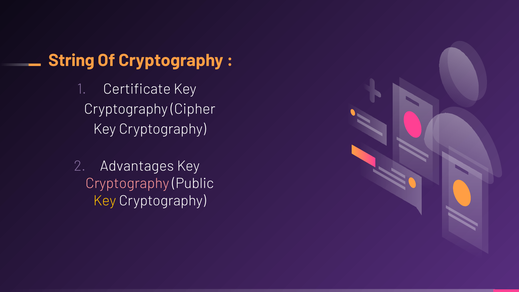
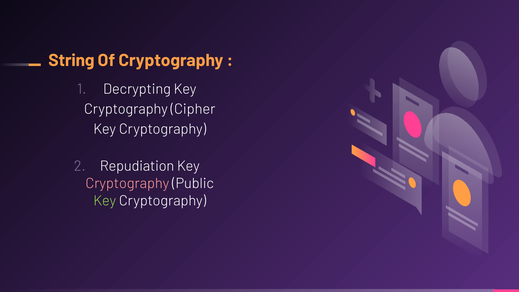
Certificate: Certificate -> Decrypting (137, 89)
Advantages: Advantages -> Repudiation (137, 166)
Key colour: yellow -> light green (105, 201)
